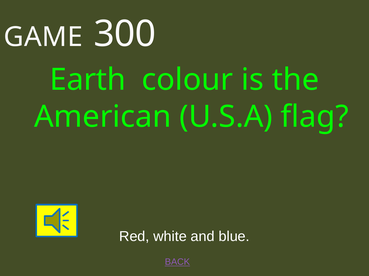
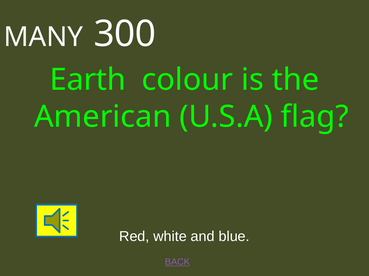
GAME: GAME -> MANY (43, 37)
